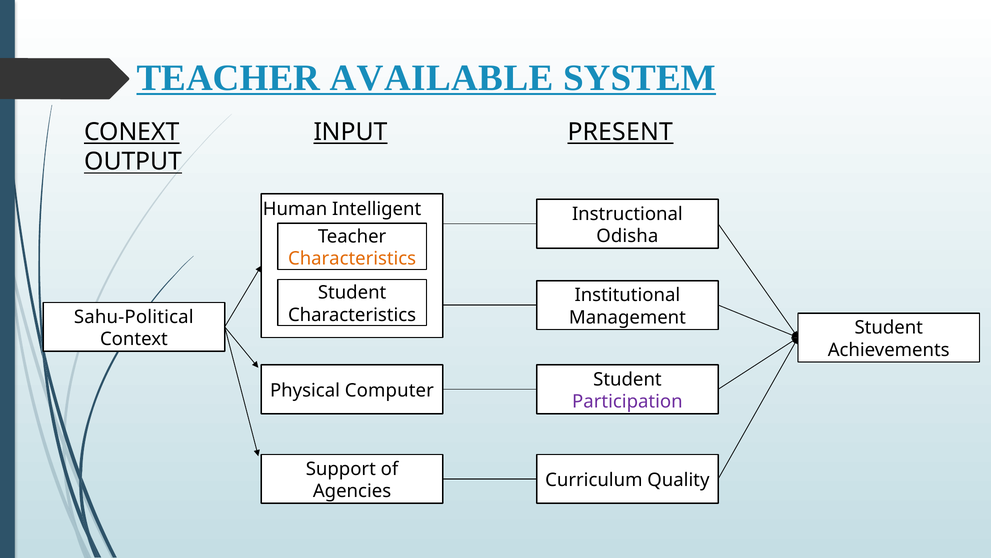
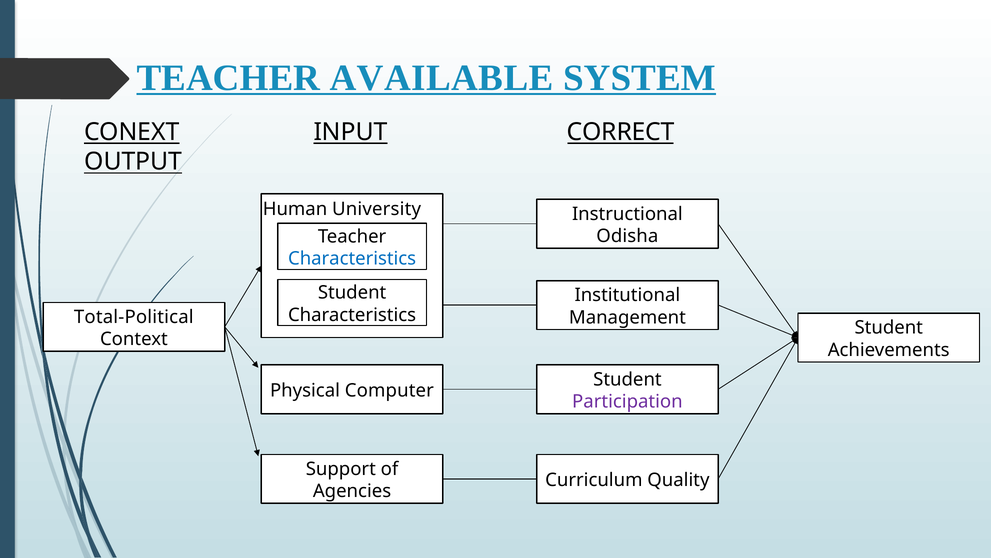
PRESENT: PRESENT -> CORRECT (621, 132)
Intelligent: Intelligent -> University (377, 209)
Characteristics colour: orange -> blue (352, 259)
Sahu-Political: Sahu-Political -> Total-Political (134, 317)
